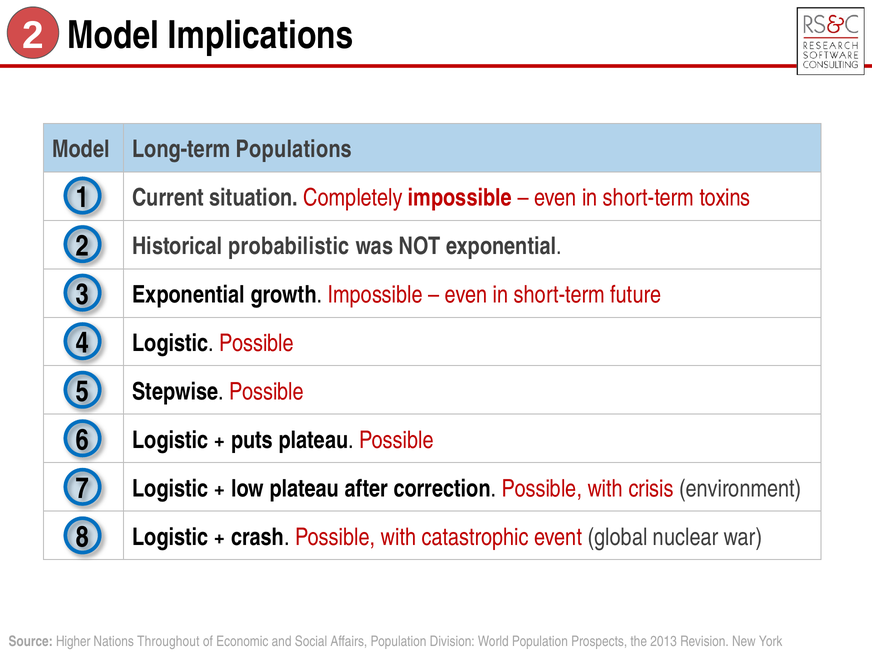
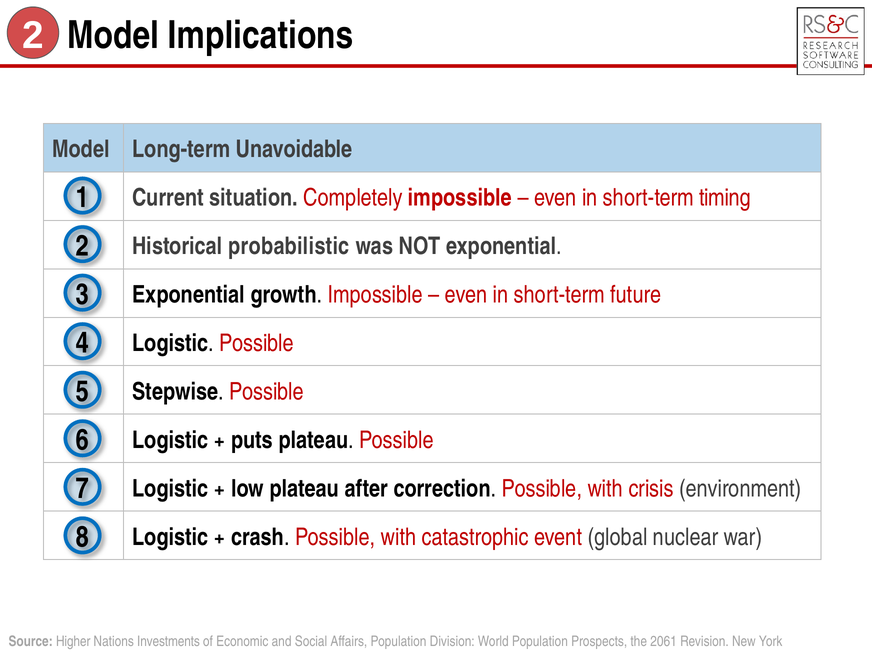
Populations: Populations -> Unavoidable (294, 149)
toxins: toxins -> timing (725, 198)
Throughout: Throughout -> Investments (168, 642)
2013: 2013 -> 2061 (664, 642)
